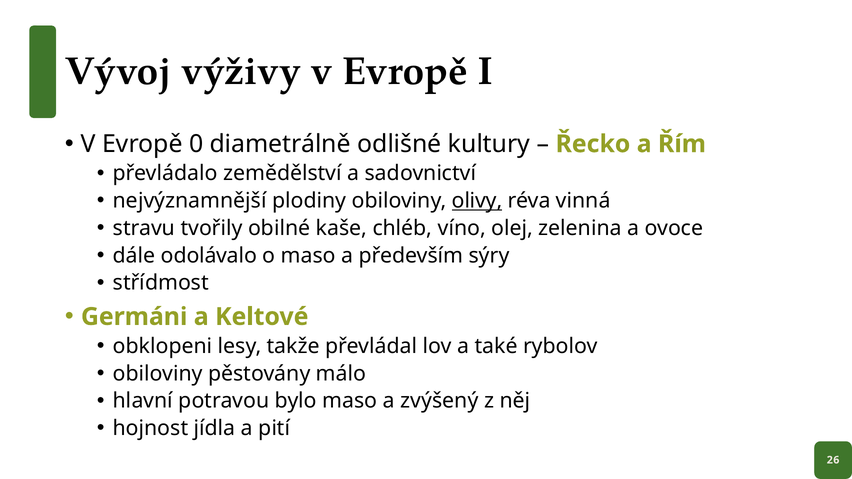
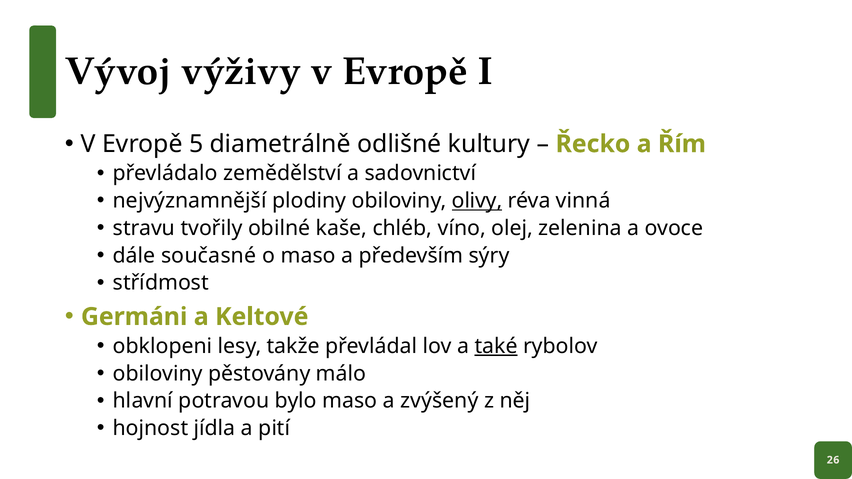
0: 0 -> 5 (196, 144)
odolávalo: odolávalo -> současné (209, 256)
také underline: none -> present (496, 346)
